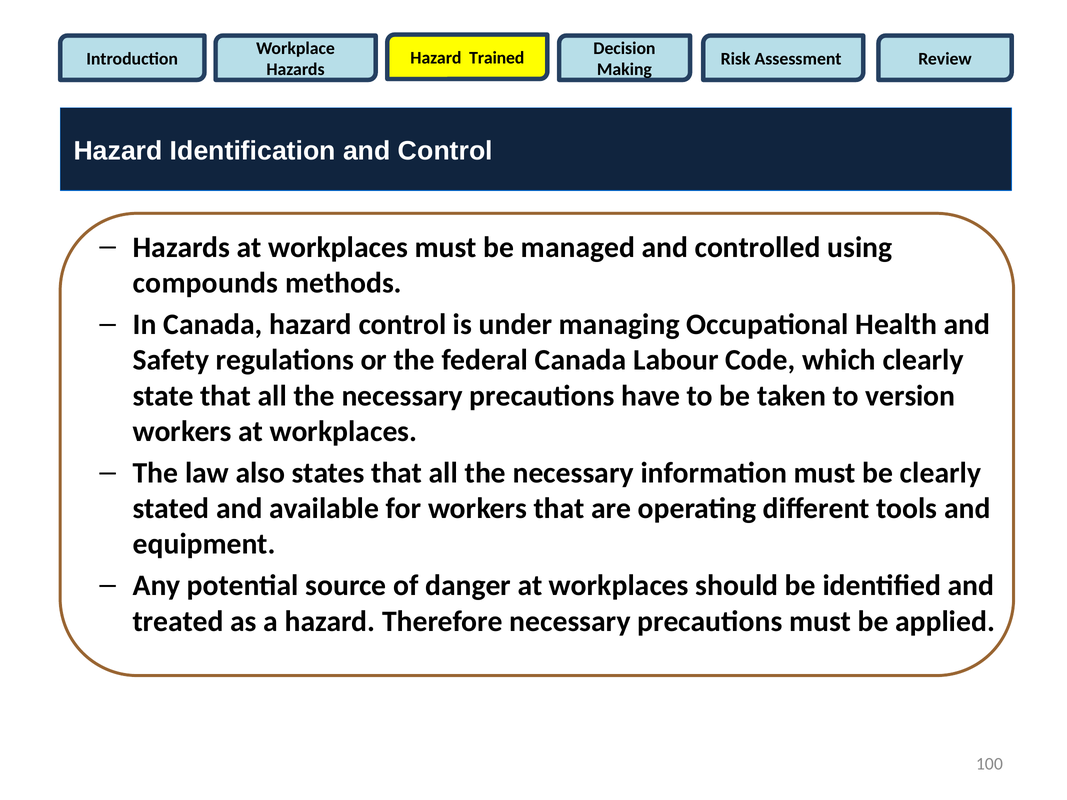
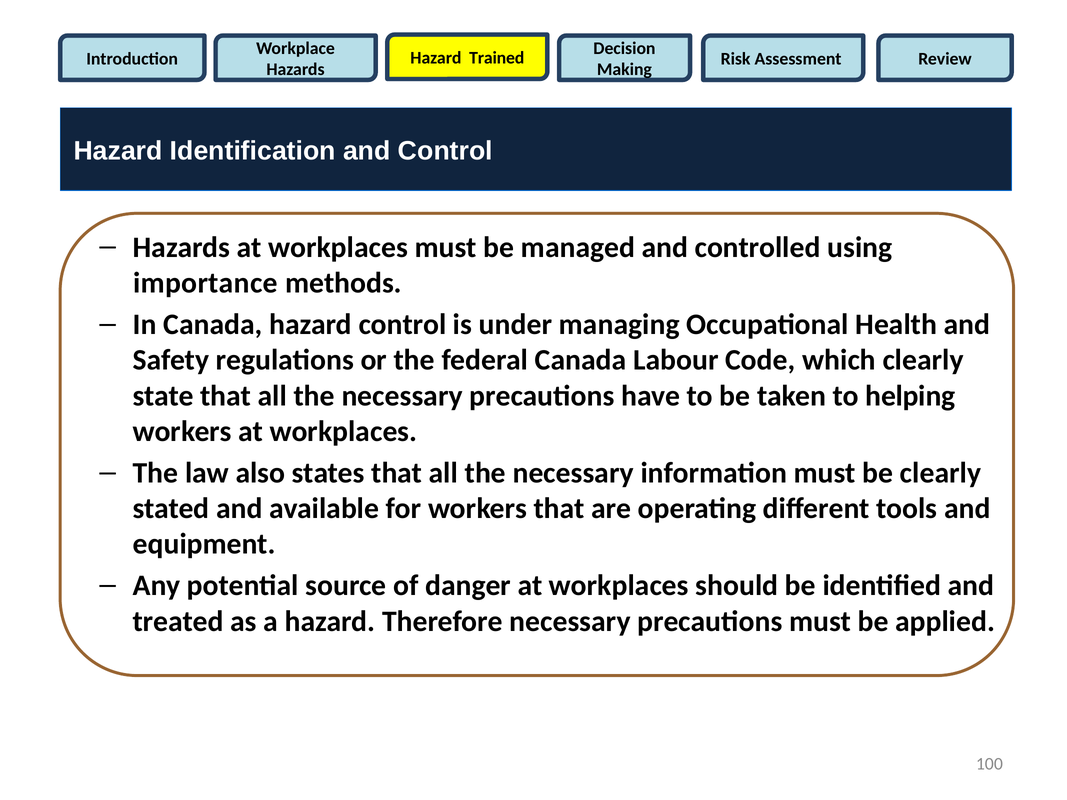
compounds: compounds -> importance (205, 283)
version: version -> helping (910, 396)
